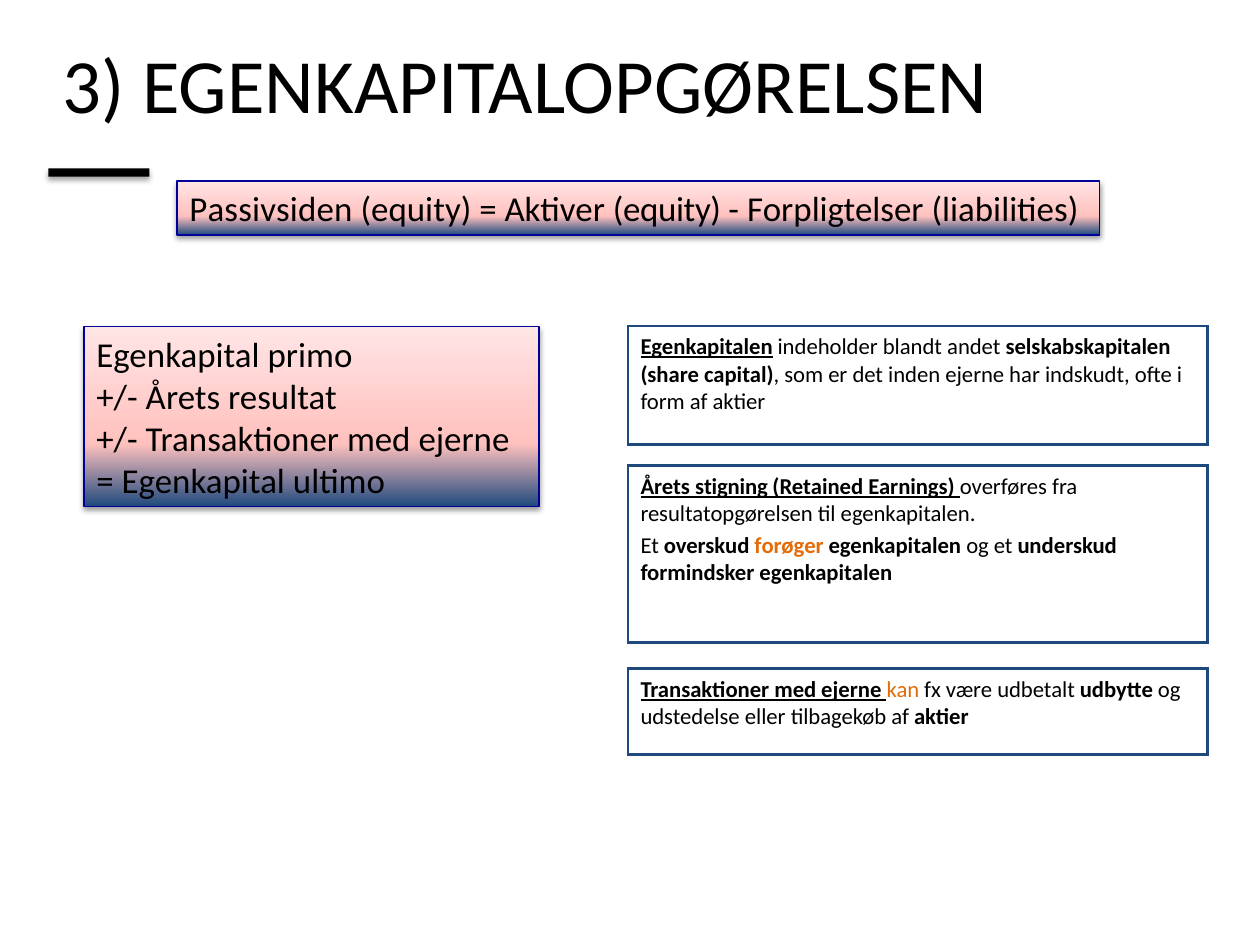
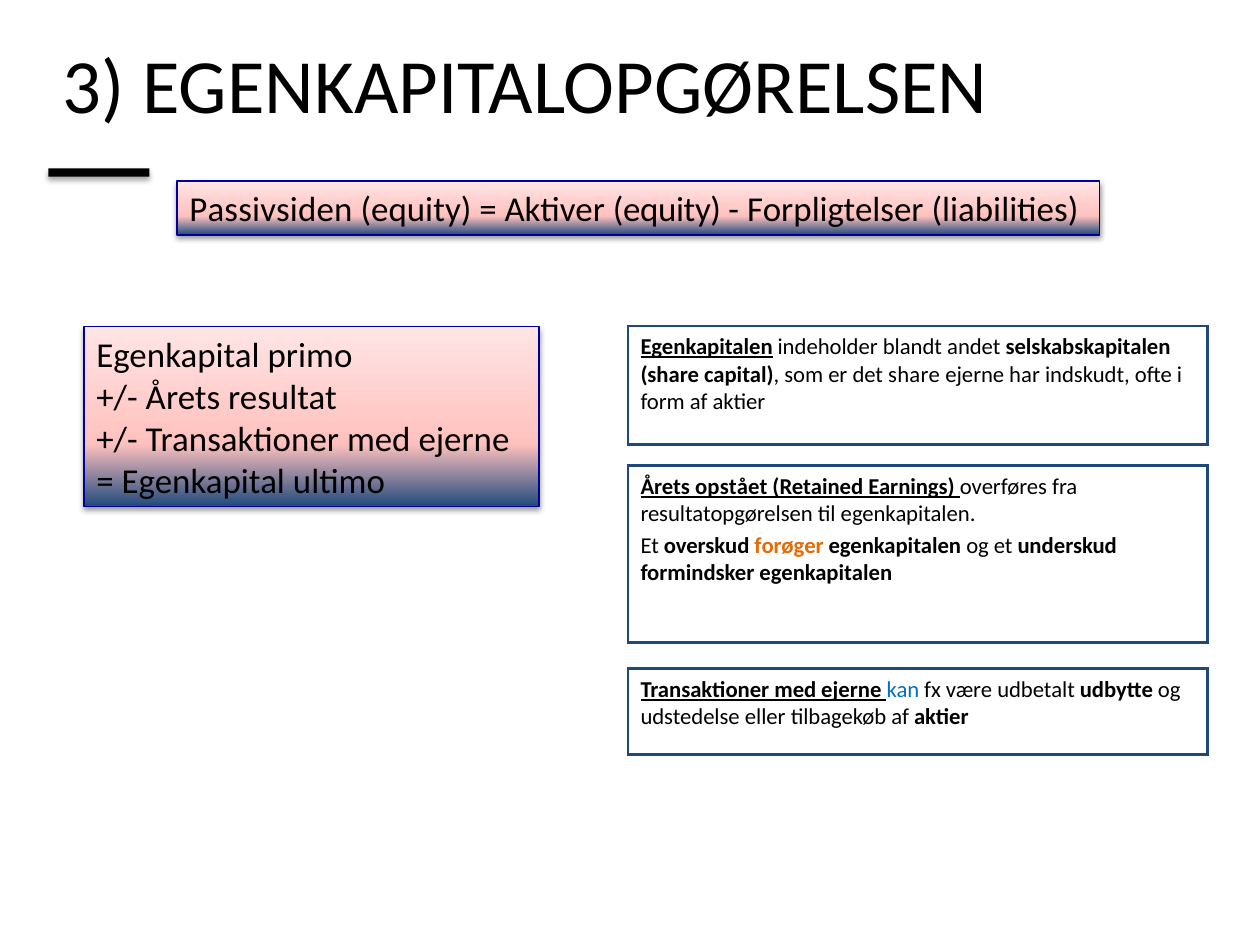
det inden: inden -> share (914, 375)
stigning: stigning -> opstået (731, 487)
kan colour: orange -> blue (903, 690)
